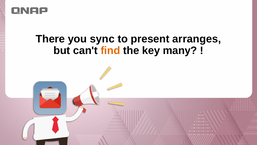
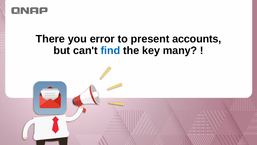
sync: sync -> error (102, 39)
arranges: arranges -> accounts (197, 39)
find colour: orange -> blue (110, 50)
